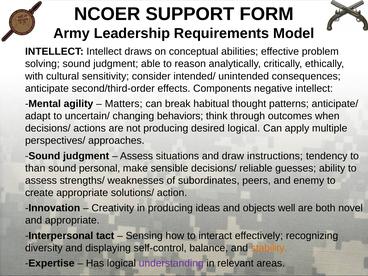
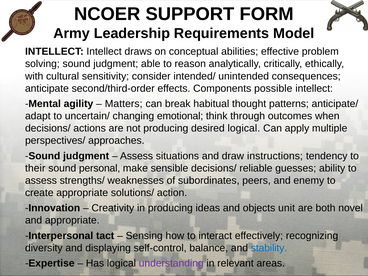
negative: negative -> possible (273, 88)
behaviors: behaviors -> emotional (180, 116)
than: than -> their (35, 168)
well: well -> unit (287, 208)
stability colour: orange -> blue (269, 248)
